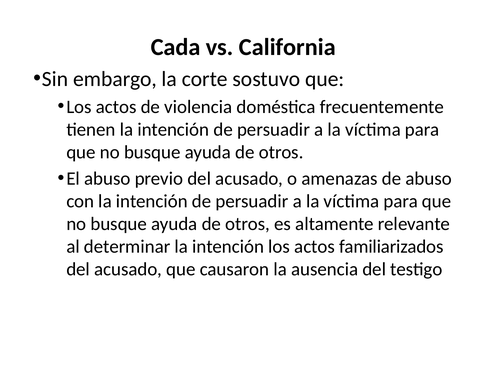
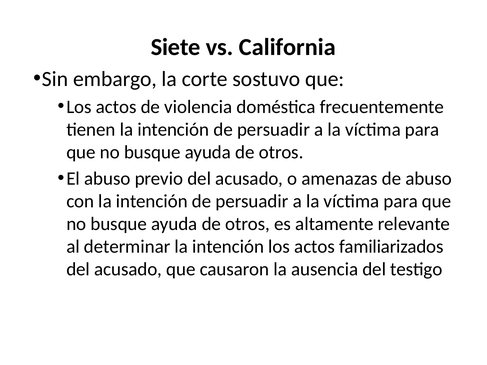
Cada: Cada -> Siete (176, 47)
